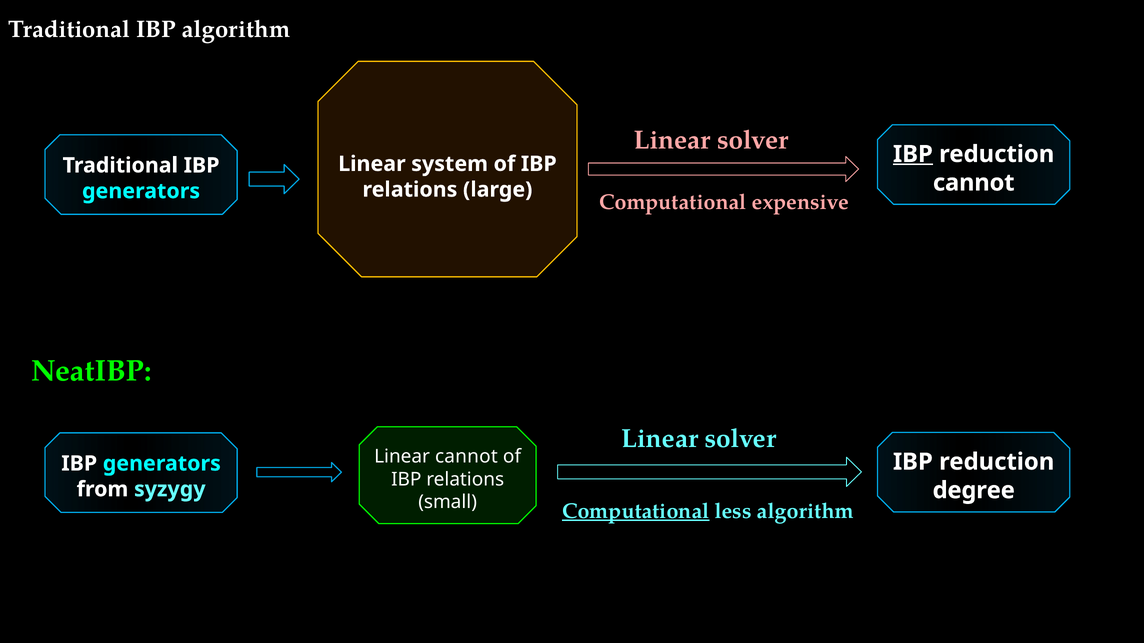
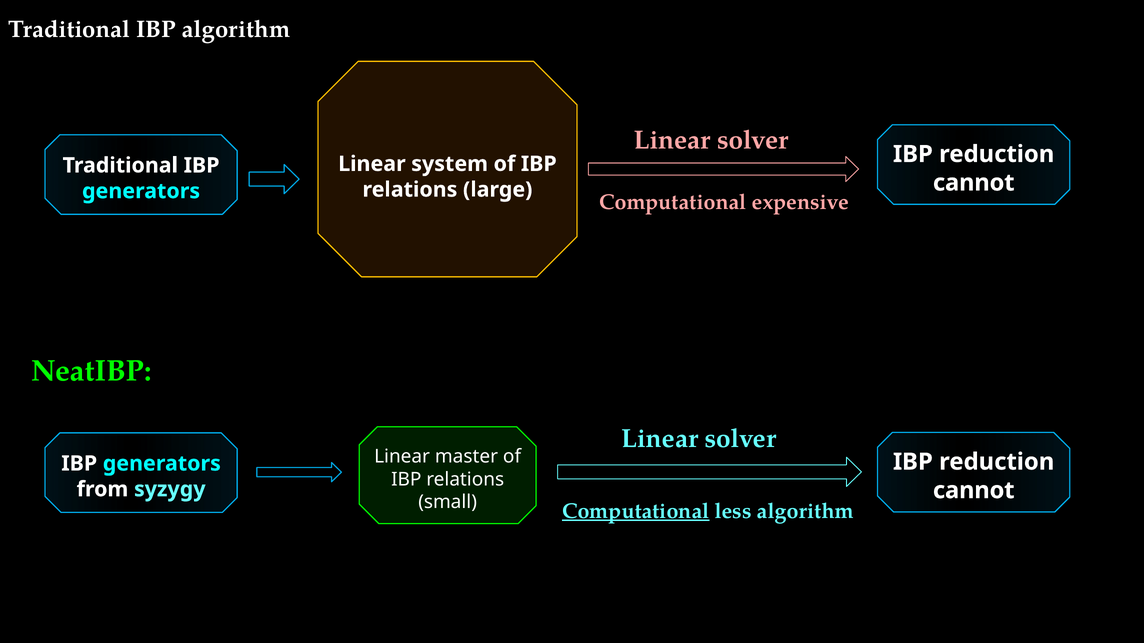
IBP underline: present -> none (913, 154)
Linear cannot: cannot -> master (466, 457)
degree: degree -> cannot (974, 491)
